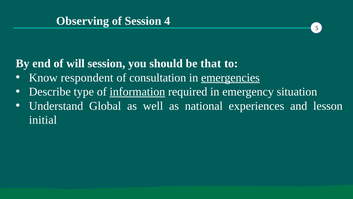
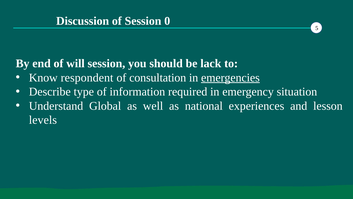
Observing: Observing -> Discussion (83, 21)
4: 4 -> 0 (167, 21)
that: that -> lack (211, 63)
information underline: present -> none (137, 92)
initial: initial -> levels (43, 120)
